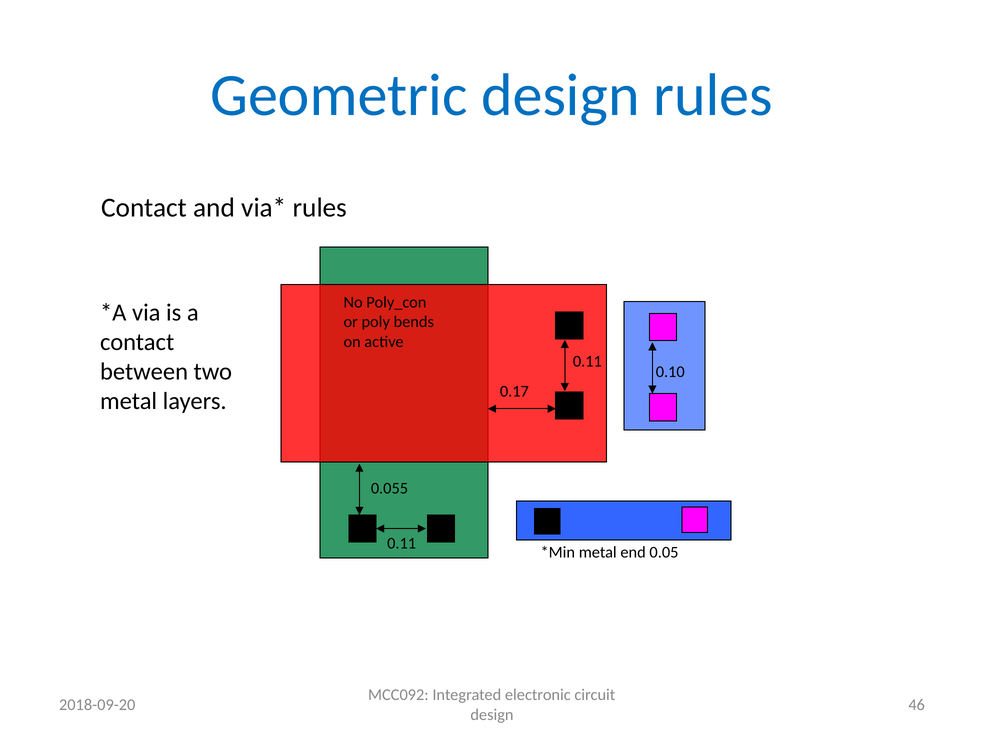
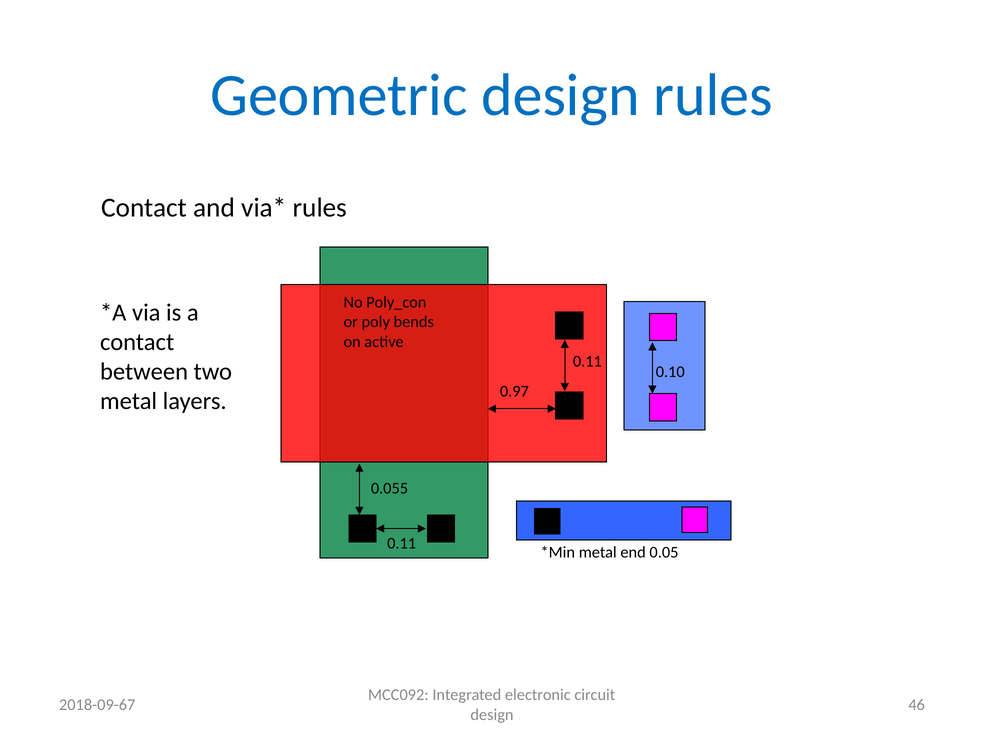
0.17: 0.17 -> 0.97 (514, 391)
2018-09-20: 2018-09-20 -> 2018-09-67 (97, 705)
